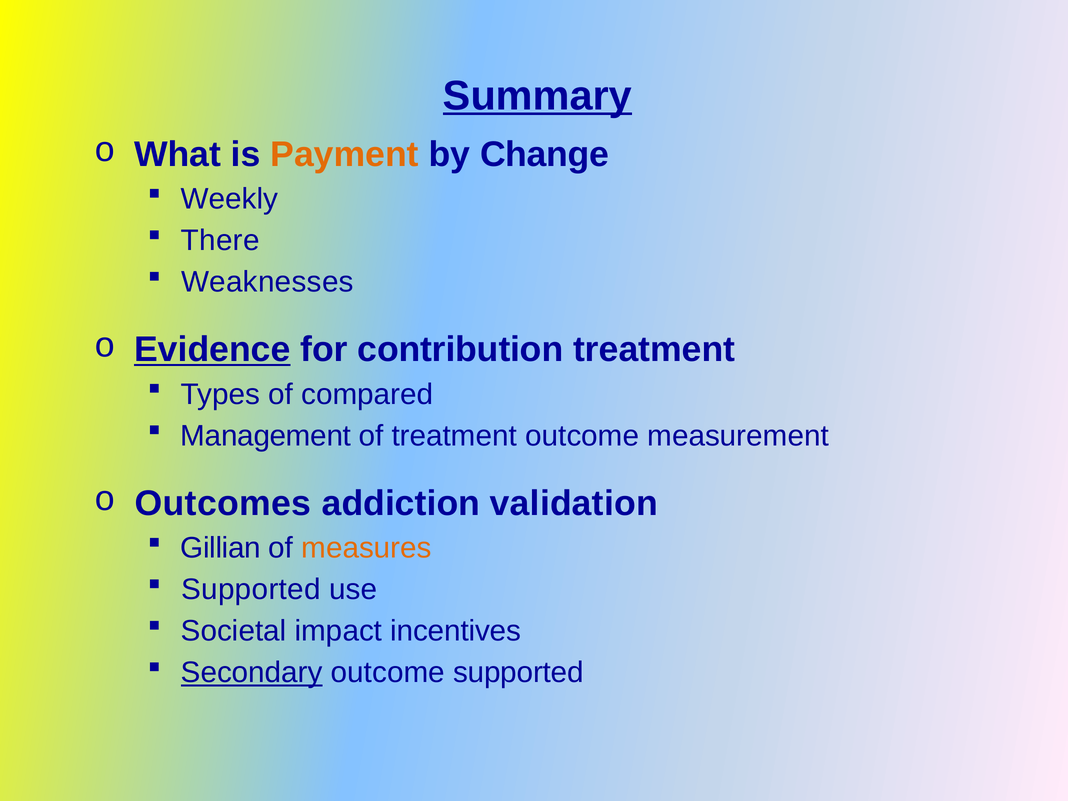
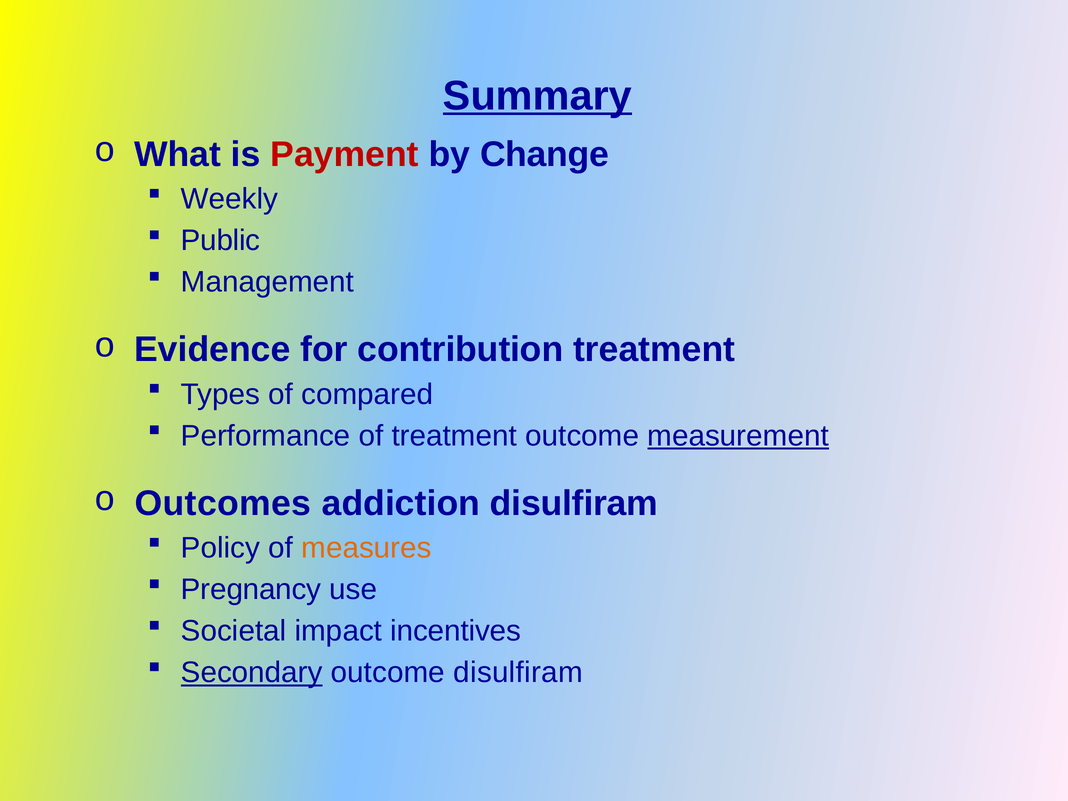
Payment colour: orange -> red (345, 154)
There: There -> Public (221, 241)
Weaknesses: Weaknesses -> Management (268, 282)
Evidence underline: present -> none (212, 350)
Management: Management -> Performance (266, 436)
measurement underline: none -> present (738, 436)
addiction validation: validation -> disulfiram (574, 503)
Gillian: Gillian -> Policy (220, 548)
Supported: Supported -> Pregnancy (251, 590)
outcome supported: supported -> disulfiram (518, 673)
